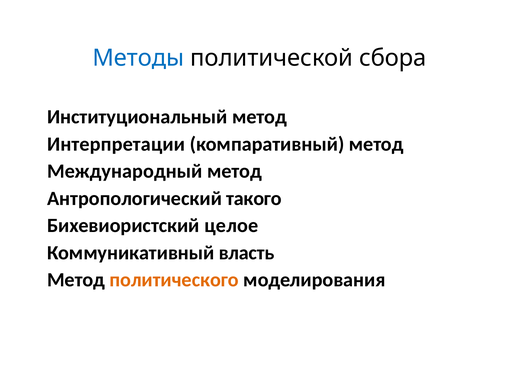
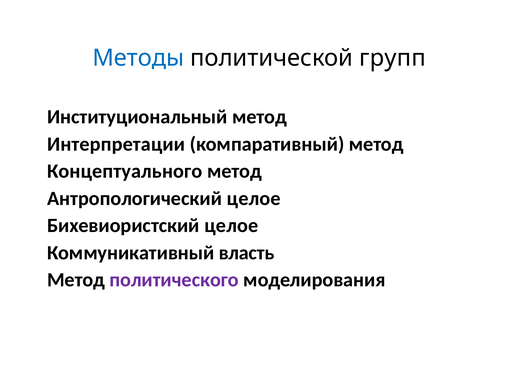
сбора: сбора -> групп (393, 58)
Международный: Международный -> Концептуального (125, 171)
Антропологический такого: такого -> целое (254, 198)
политического colour: orange -> purple (174, 280)
